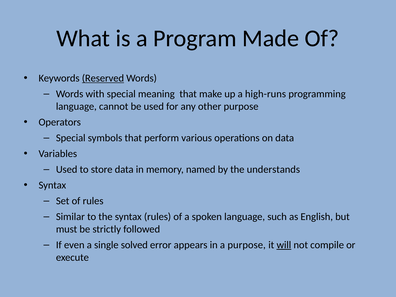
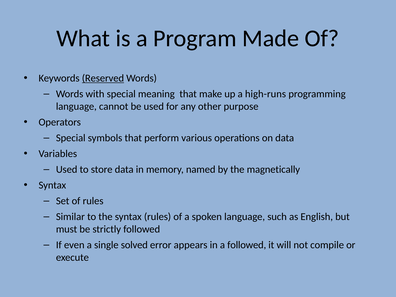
understands: understands -> magnetically (273, 169)
a purpose: purpose -> followed (247, 245)
will underline: present -> none (284, 245)
